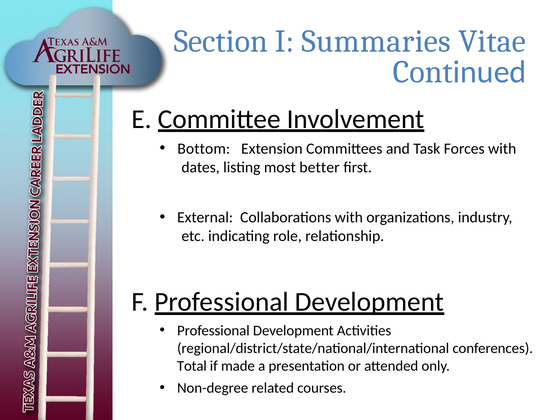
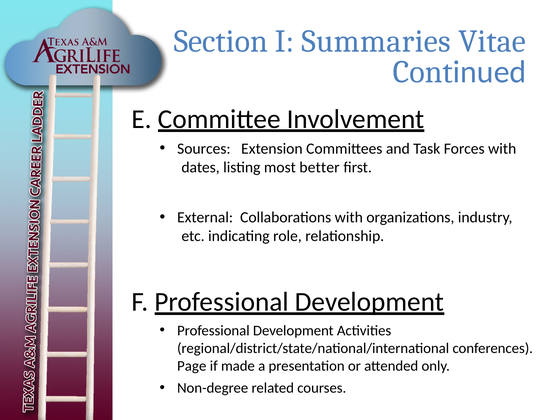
Bottom: Bottom -> Sources (204, 149)
Total: Total -> Page (192, 366)
